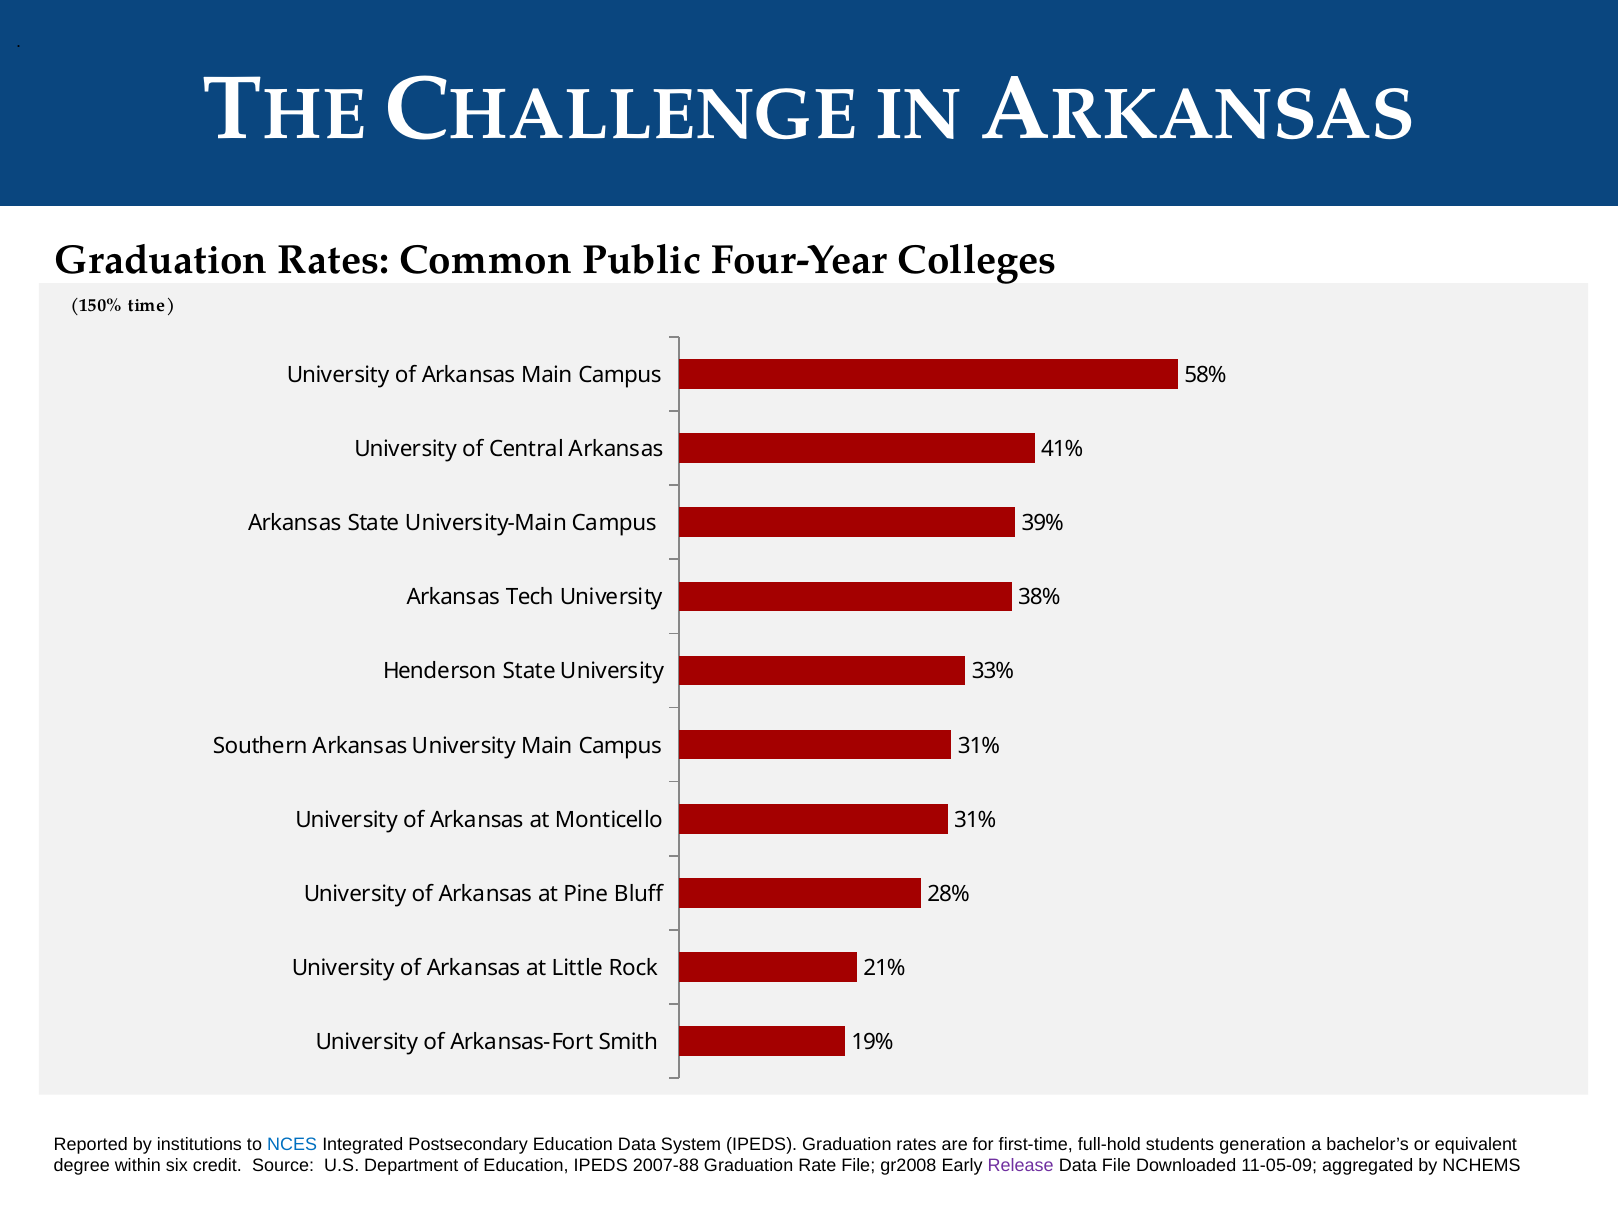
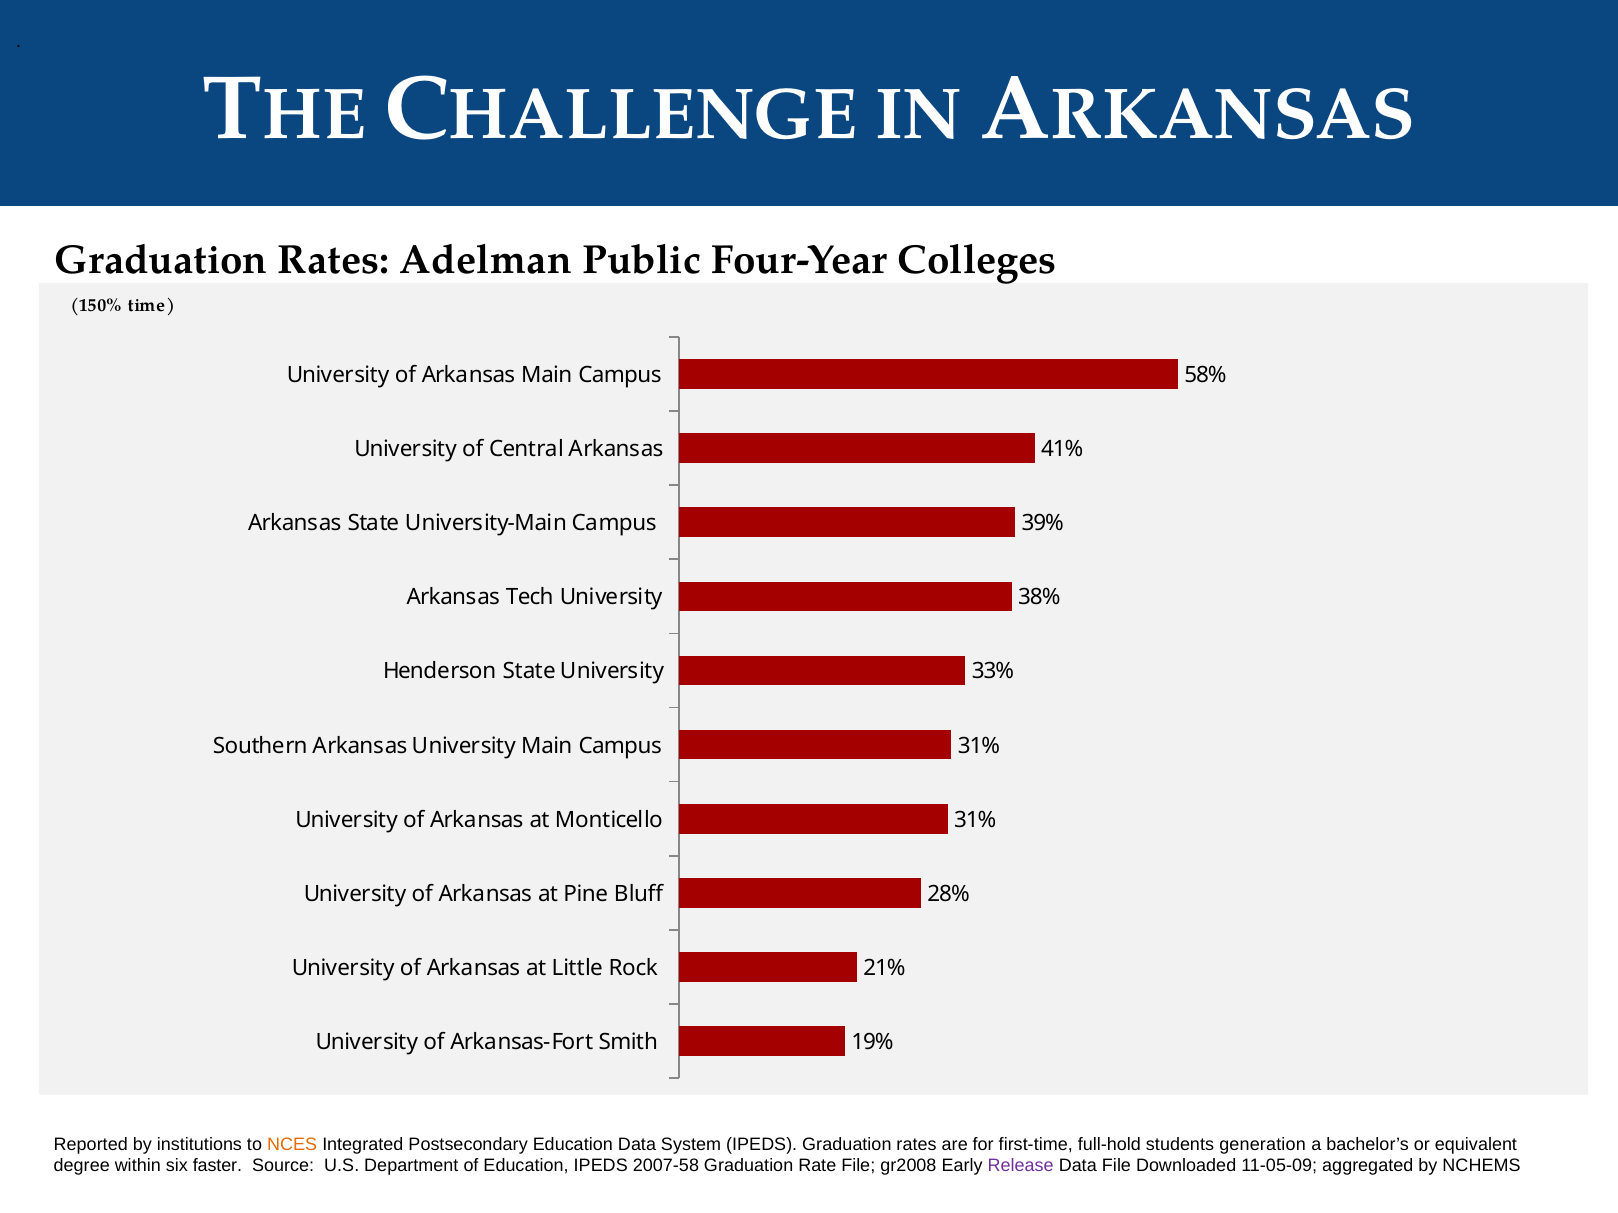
Common: Common -> Adelman (486, 261)
NCES colour: blue -> orange (292, 1145)
credit: credit -> faster (217, 1166)
2007-88: 2007-88 -> 2007-58 (666, 1166)
